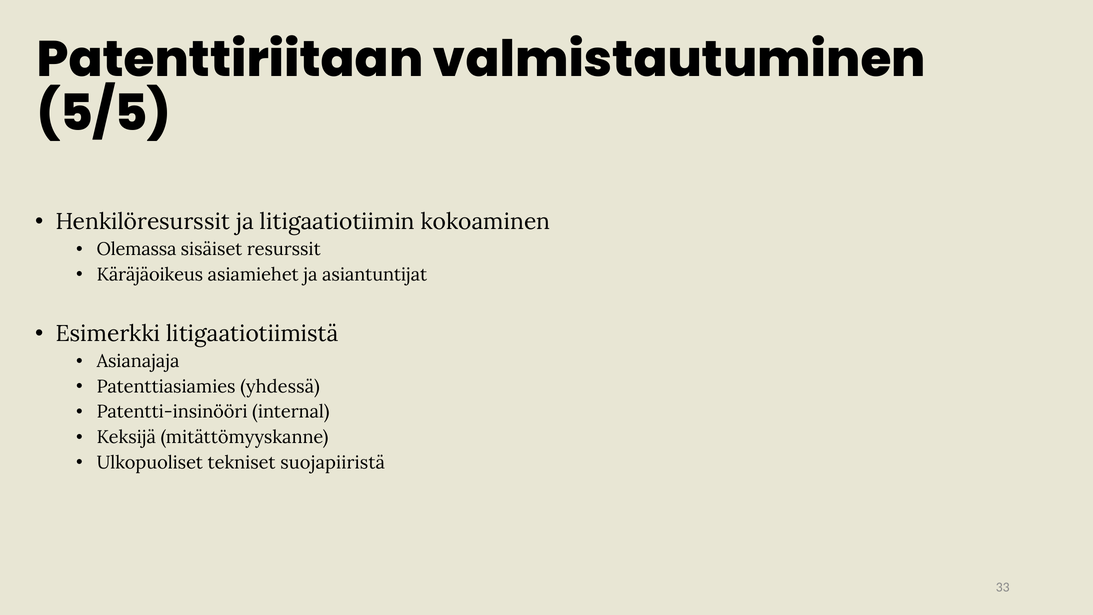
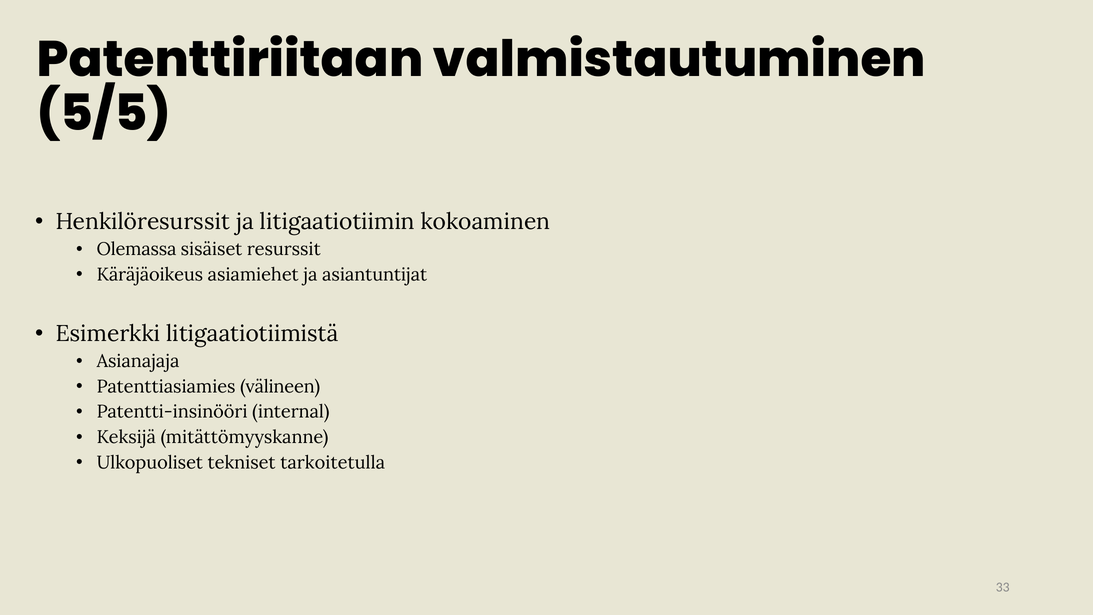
yhdessä: yhdessä -> välineen (280, 387)
suojapiiristä: suojapiiristä -> tarkoitetulla (333, 462)
